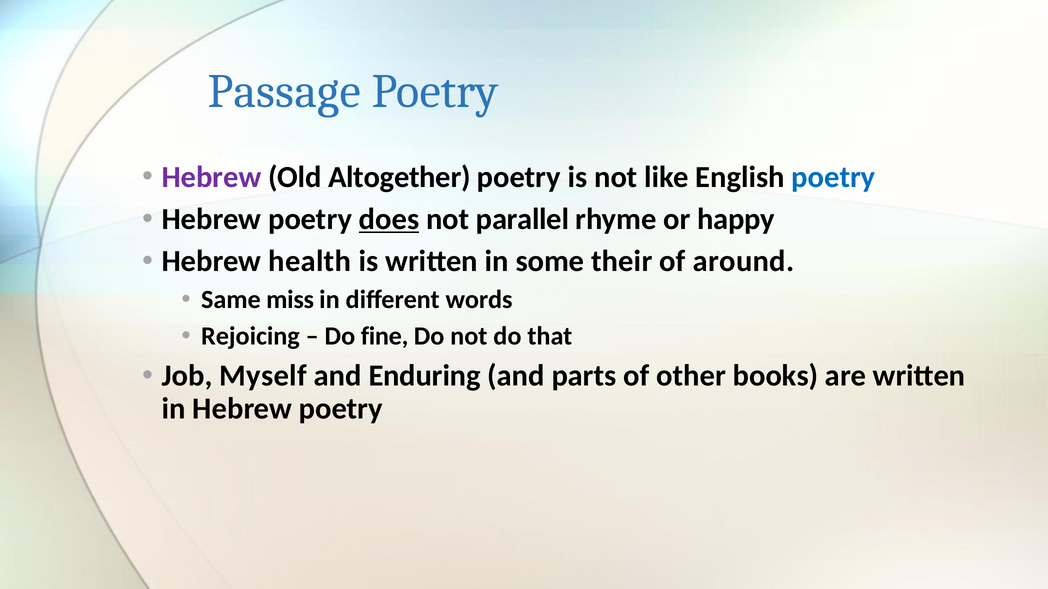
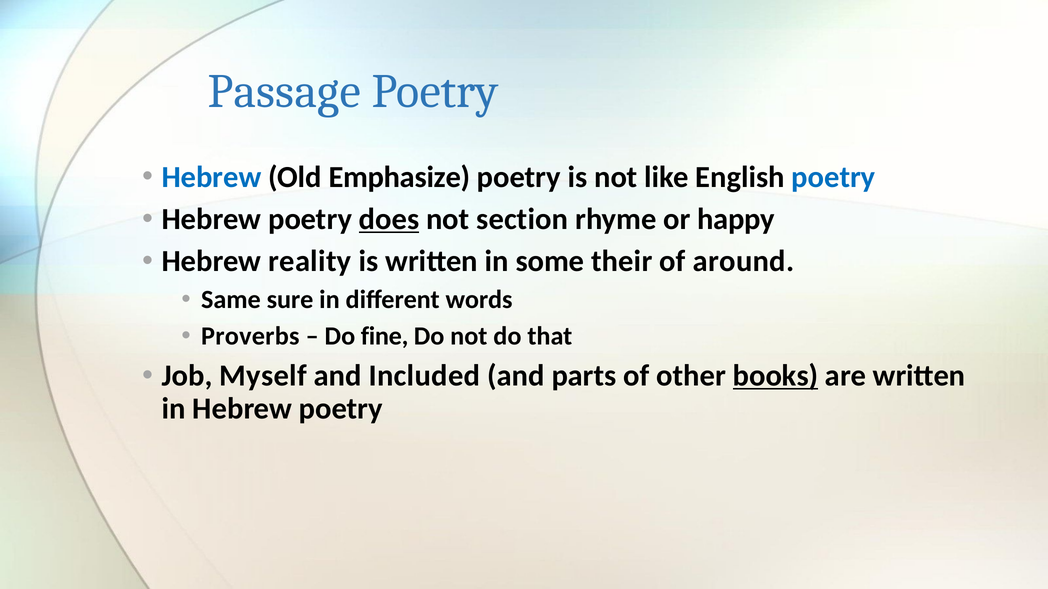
Hebrew colour: purple -> blue (212, 177)
Altogether: Altogether -> Emphasize (399, 177)
parallel: parallel -> section (522, 219)
health: health -> reality (310, 262)
miss: miss -> sure (290, 300)
Rejoicing: Rejoicing -> Proverbs (250, 336)
Enduring: Enduring -> Included (424, 376)
books underline: none -> present (776, 376)
